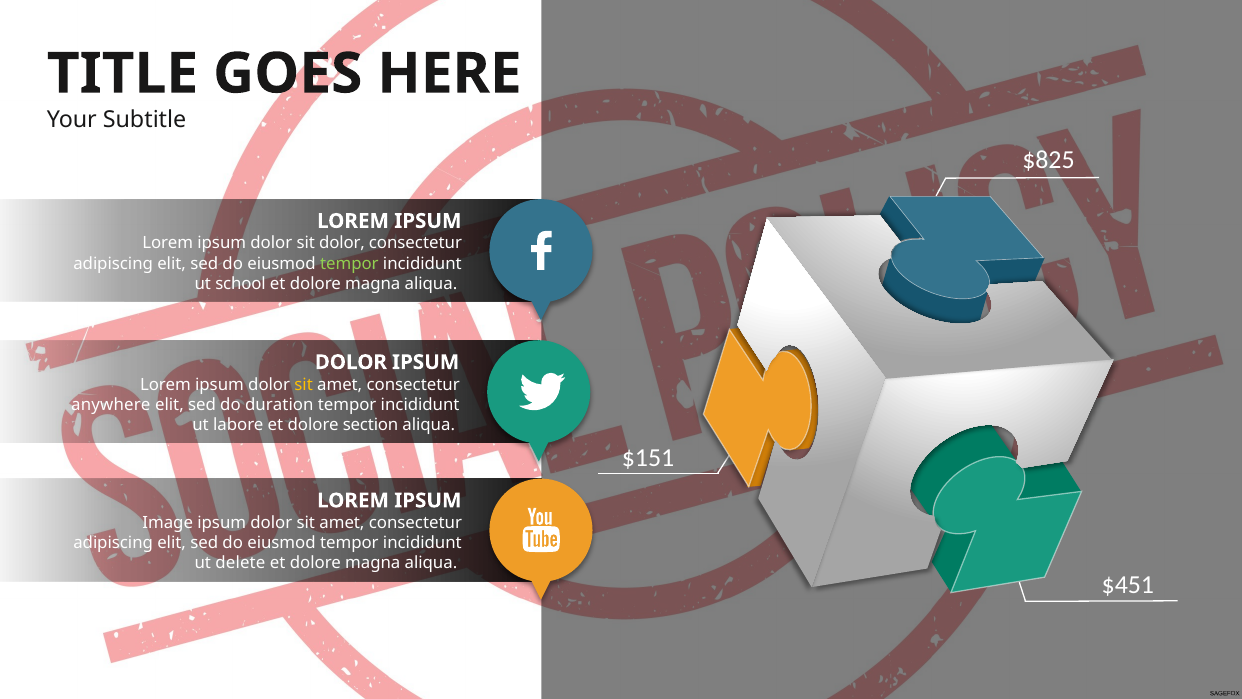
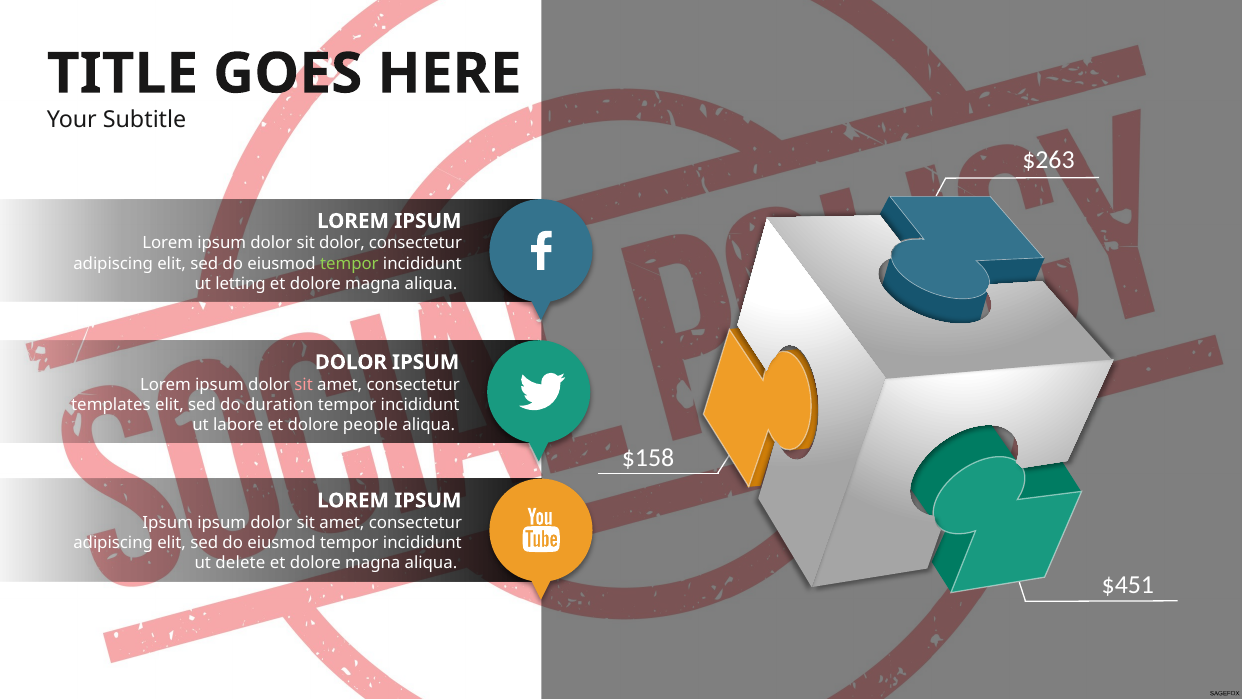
$825: $825 -> $263 (1048, 160)
school: school -> letting (241, 284)
sit colour: yellow -> pink (304, 384)
anywhere: anywhere -> templates (111, 404)
section: section -> people (370, 425)
$151: $151 -> $158 (648, 458)
Image: Image -> Ipsum (168, 523)
